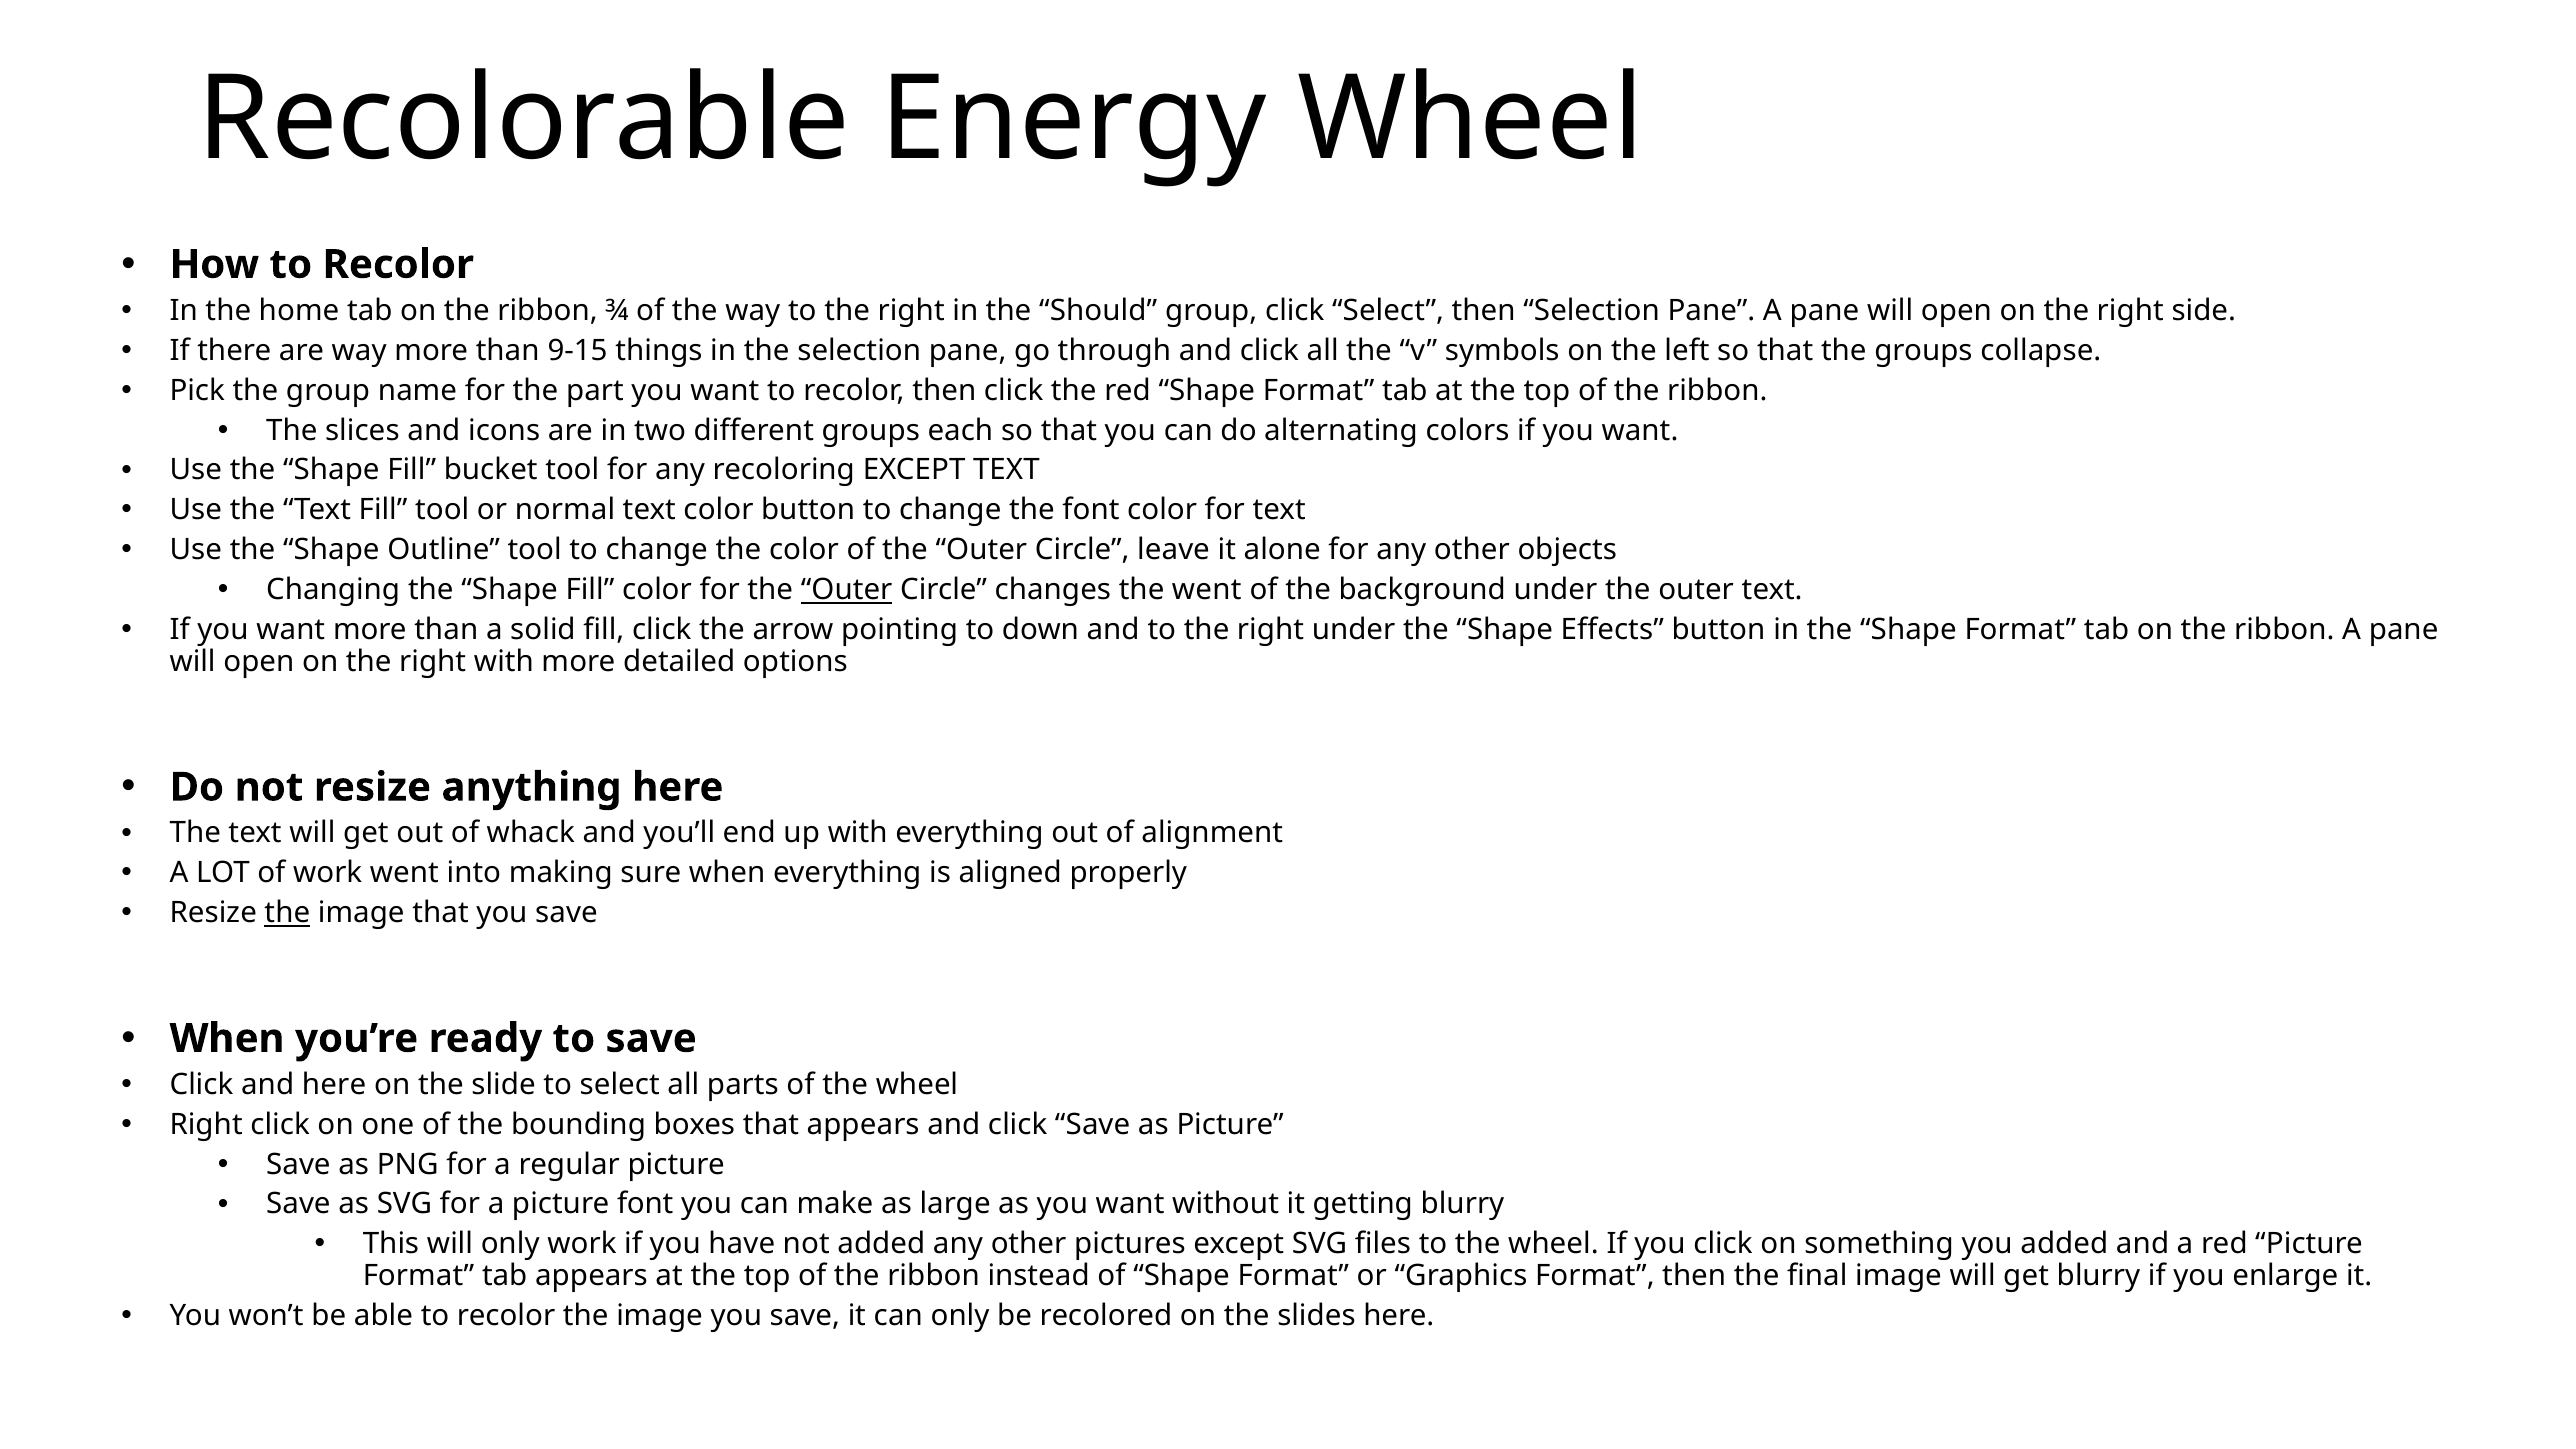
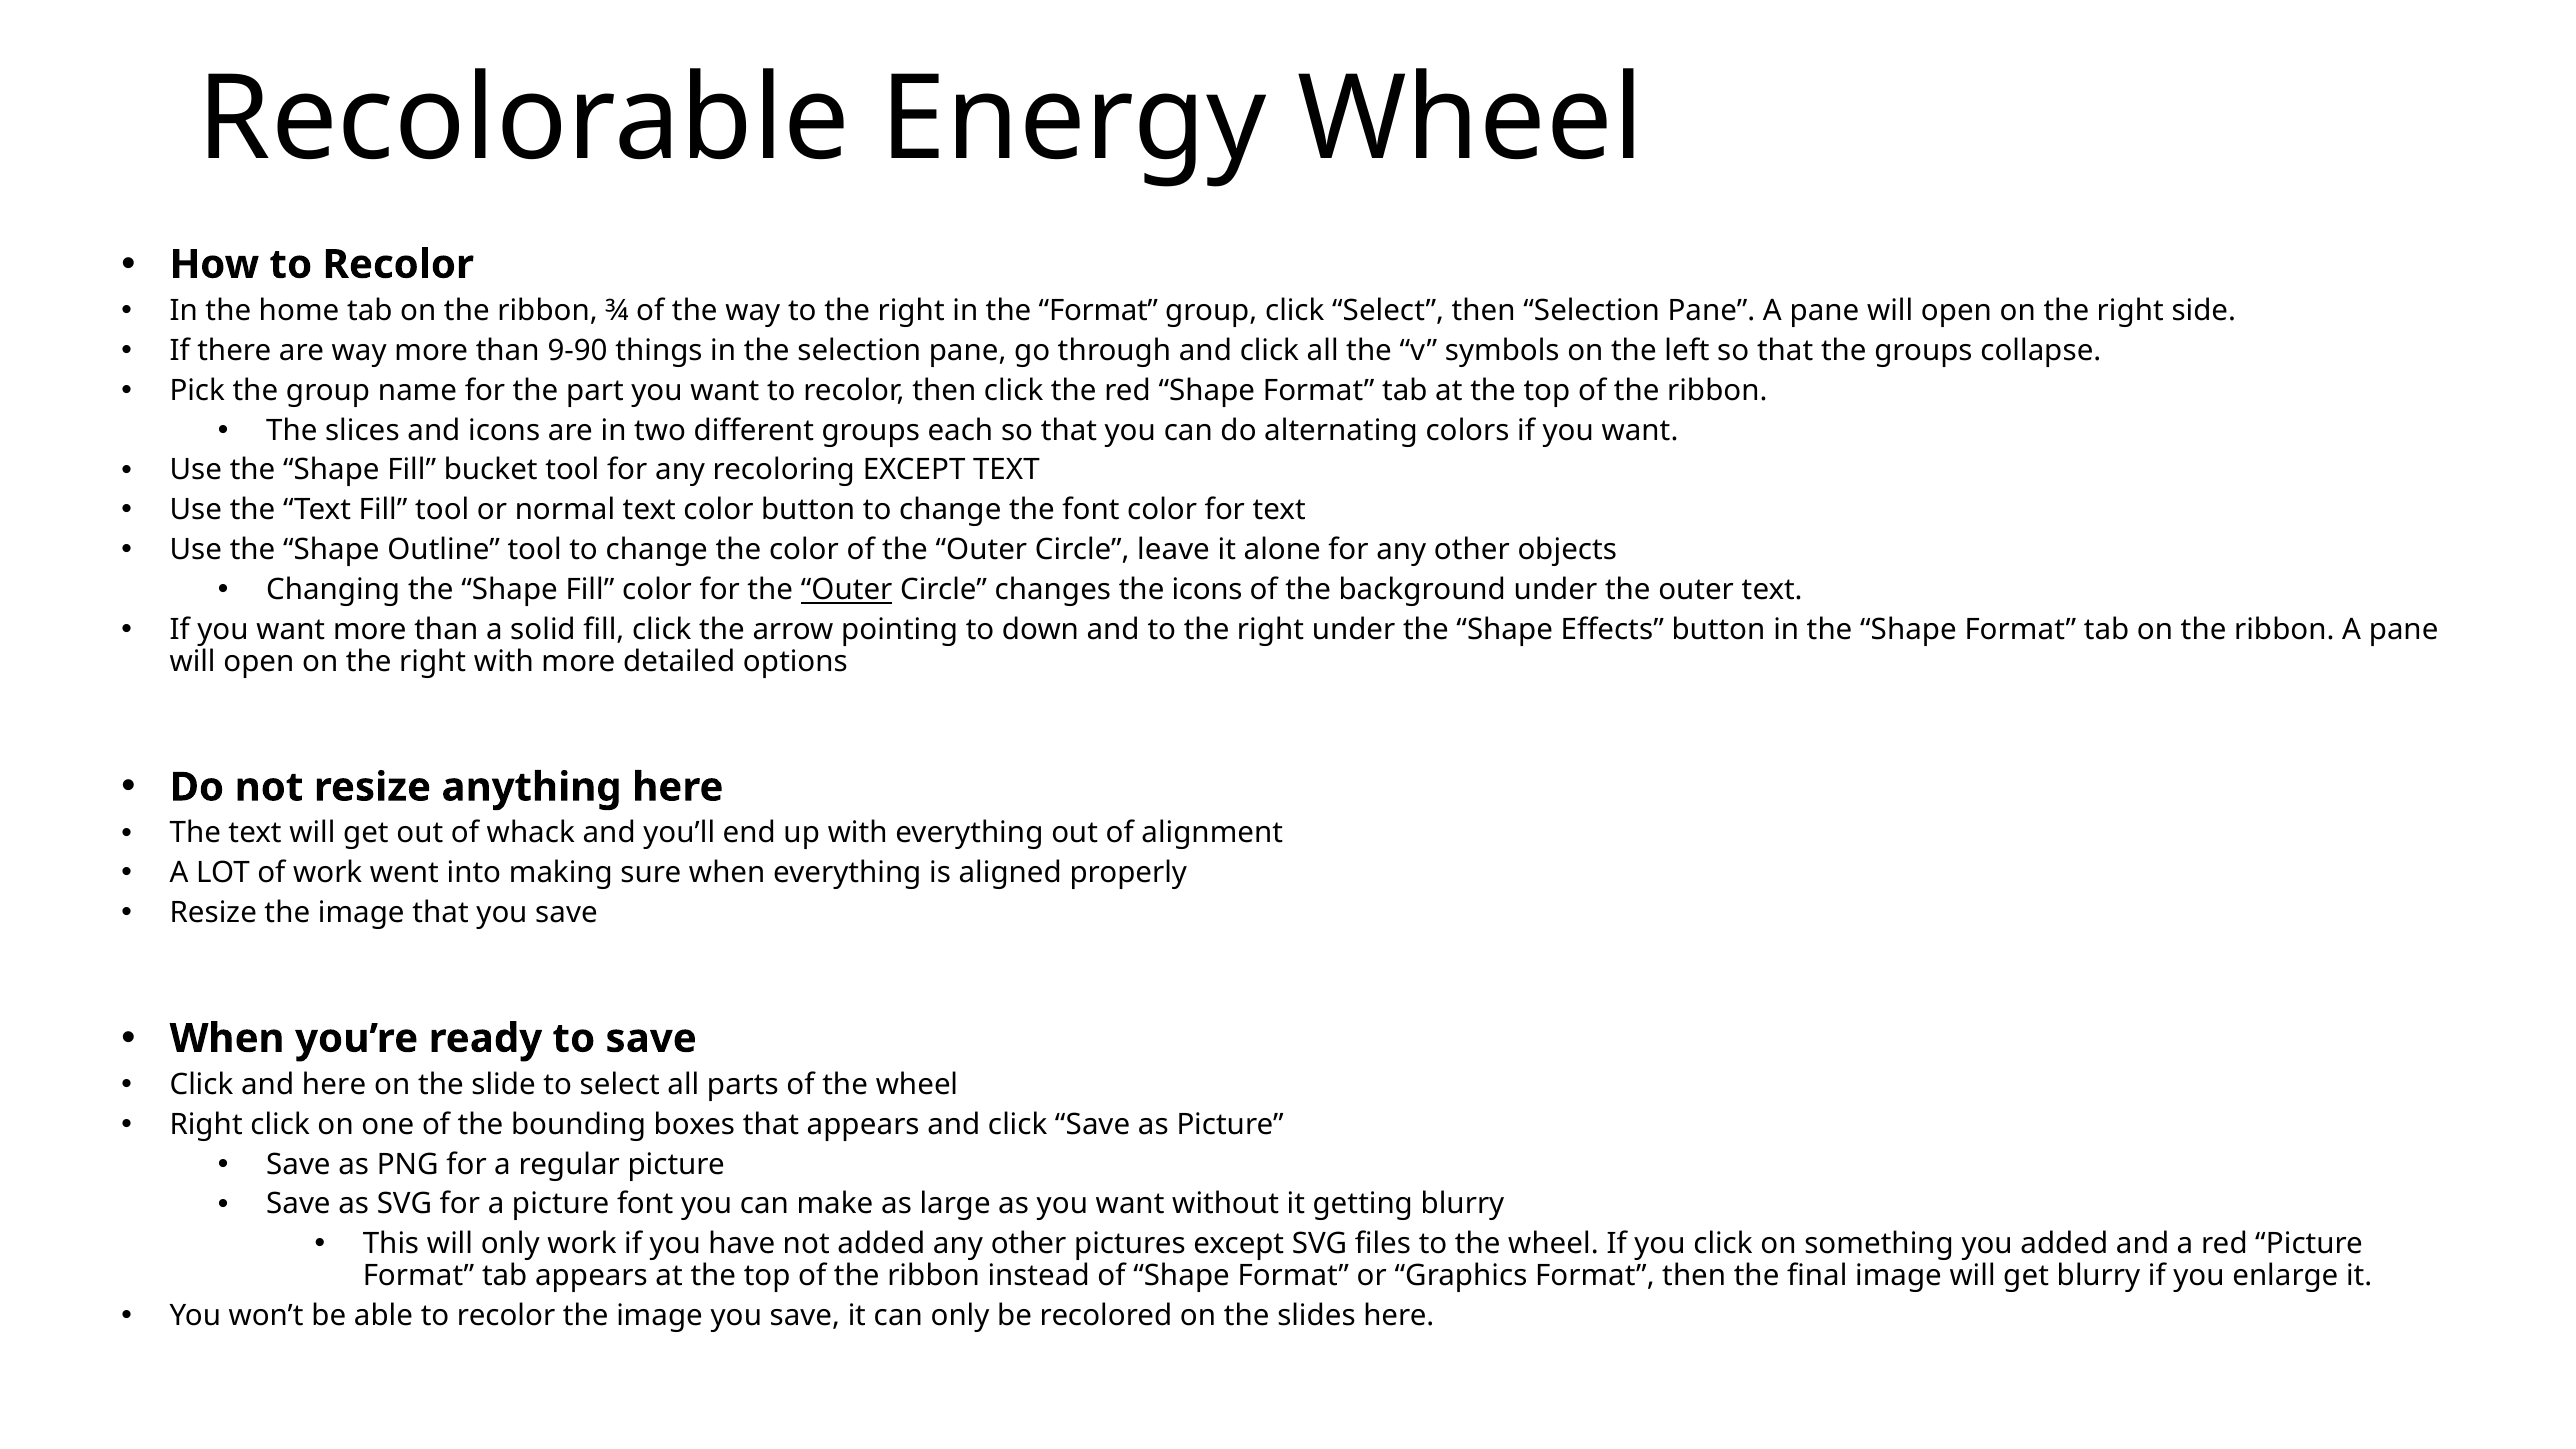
the Should: Should -> Format (1098, 310)
9-15: 9-15 -> 9-90 (578, 350)
the went: went -> icons (1207, 590)
the underline: present -> none (287, 913)
